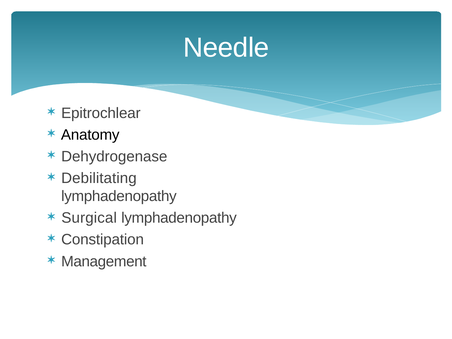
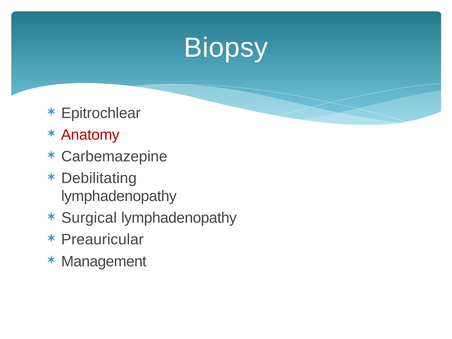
Needle: Needle -> Biopsy (226, 48)
Anatomy colour: black -> red (90, 135)
Dehydrogenase: Dehydrogenase -> Carbemazepine (114, 156)
Constipation: Constipation -> Preauricular (102, 240)
